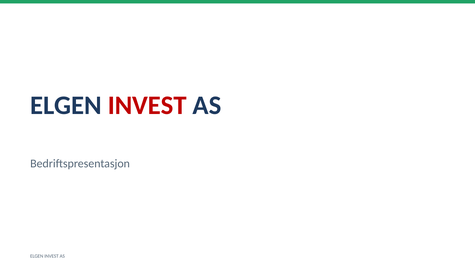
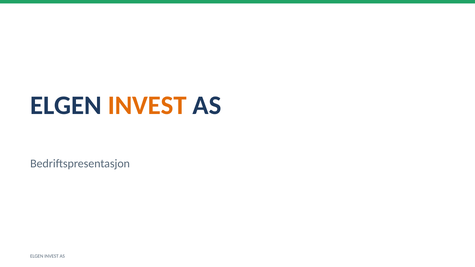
INVEST colour: red -> orange (147, 105)
